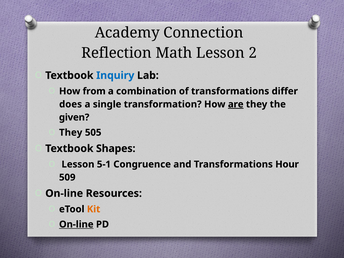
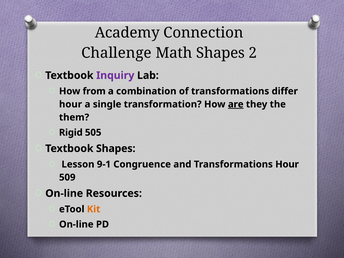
Reflection: Reflection -> Challenge (116, 53)
Math Lesson: Lesson -> Shapes (221, 53)
Inquiry colour: blue -> purple (115, 75)
does: does -> hour (71, 104)
given: given -> them (74, 117)
They: They -> Rigid (71, 133)
5-1: 5-1 -> 9-1 (104, 164)
On-line underline: present -> none (76, 224)
